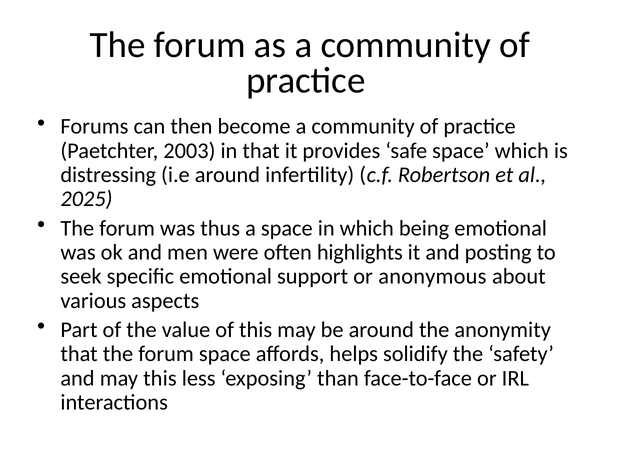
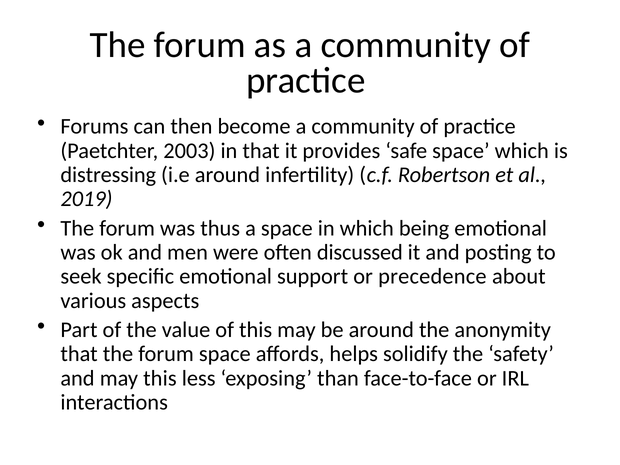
2025: 2025 -> 2019 (86, 199)
highlights: highlights -> discussed (360, 252)
anonymous: anonymous -> precedence (432, 277)
